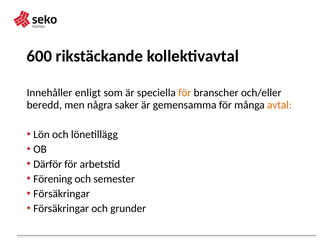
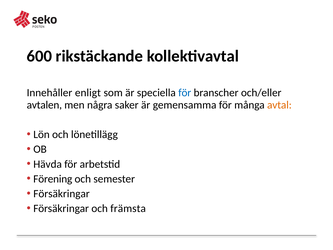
för colour: orange -> blue (185, 93)
beredd: beredd -> avtalen (44, 105)
Därför: Därför -> Hävda (48, 164)
grunder: grunder -> främsta (128, 208)
